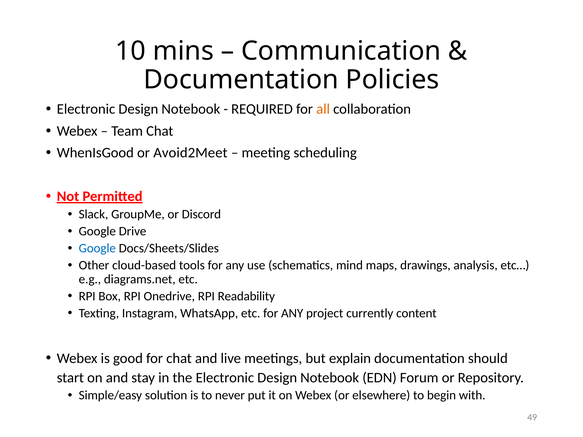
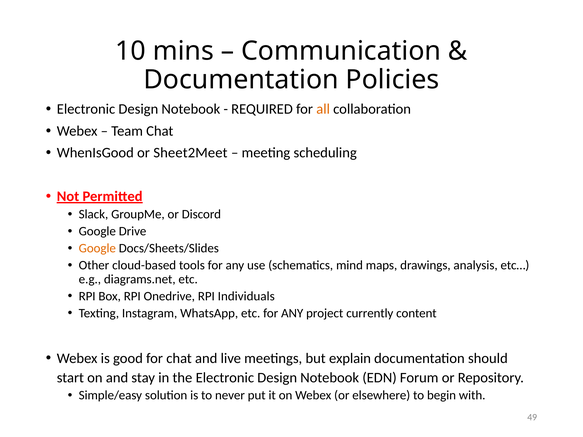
Avoid2Meet: Avoid2Meet -> Sheet2Meet (190, 153)
Google colour: blue -> orange (97, 248)
Readability: Readability -> Individuals (246, 296)
